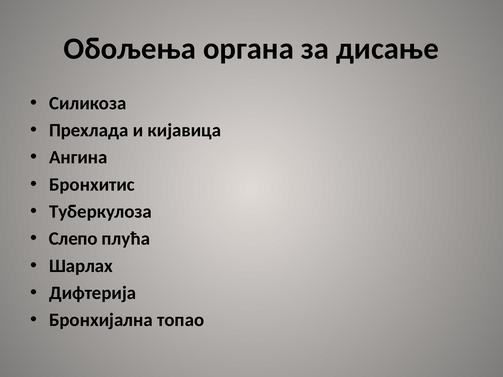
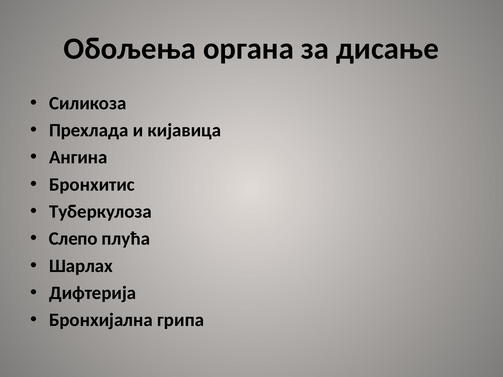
топао: топао -> грипа (181, 320)
